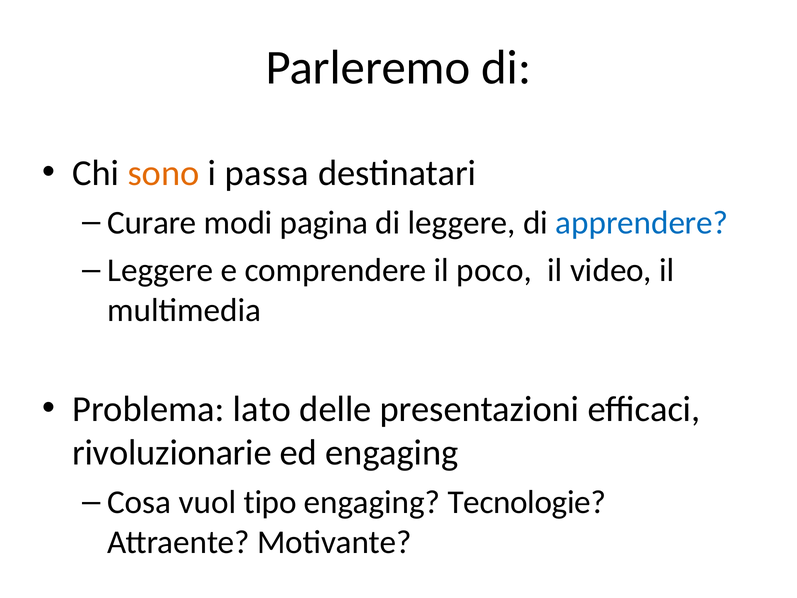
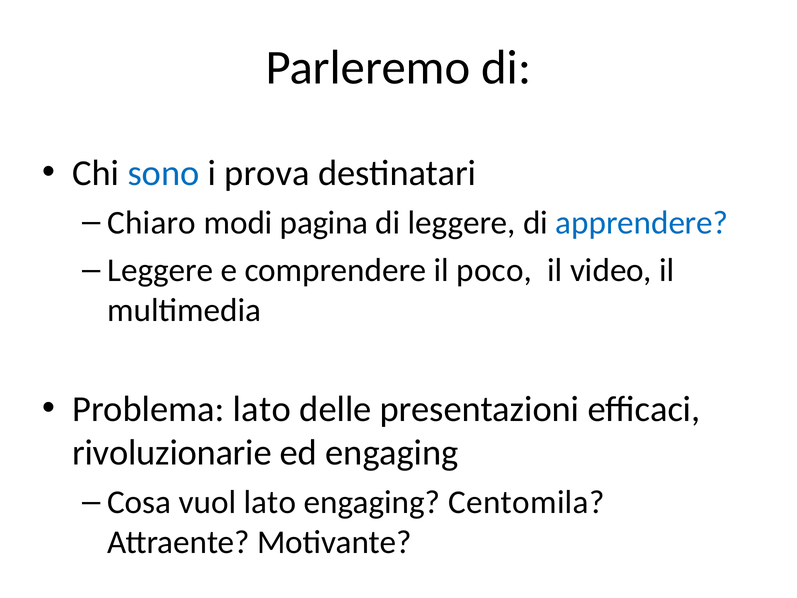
sono colour: orange -> blue (164, 173)
passa: passa -> prova (267, 173)
Curare: Curare -> Chiaro (152, 222)
vuol tipo: tipo -> lato (270, 502)
Tecnologie: Tecnologie -> Centomila (526, 502)
